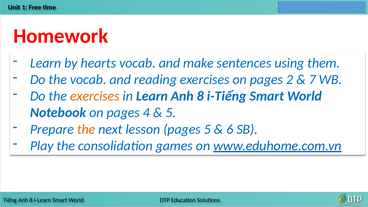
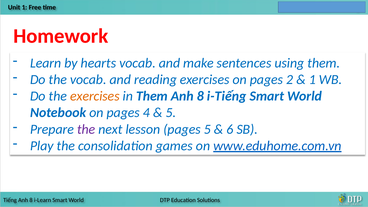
7: 7 -> 1 (312, 80)
in Learn: Learn -> Them (152, 96)
the colour: orange -> purple (86, 129)
